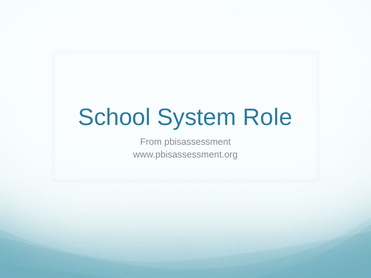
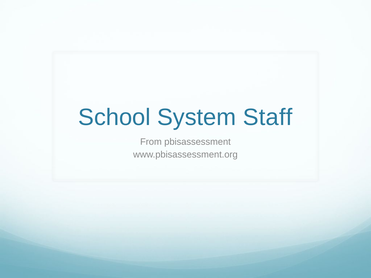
Role: Role -> Staff (268, 117)
